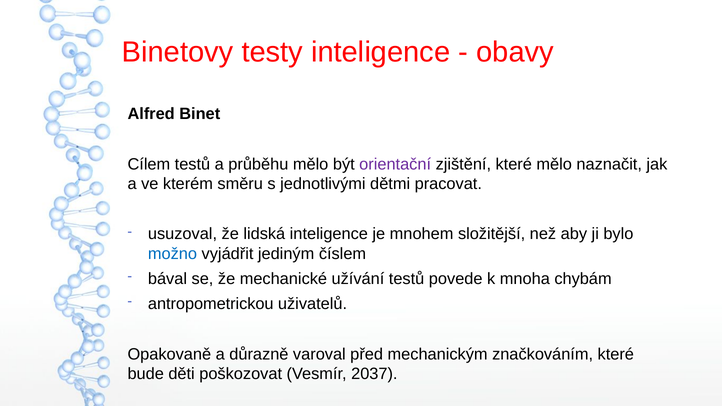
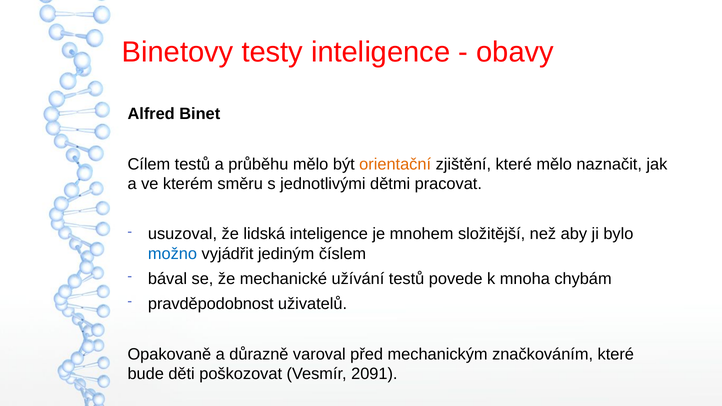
orientační colour: purple -> orange (395, 164)
antropometrickou: antropometrickou -> pravděpodobnost (211, 304)
2037: 2037 -> 2091 (374, 374)
